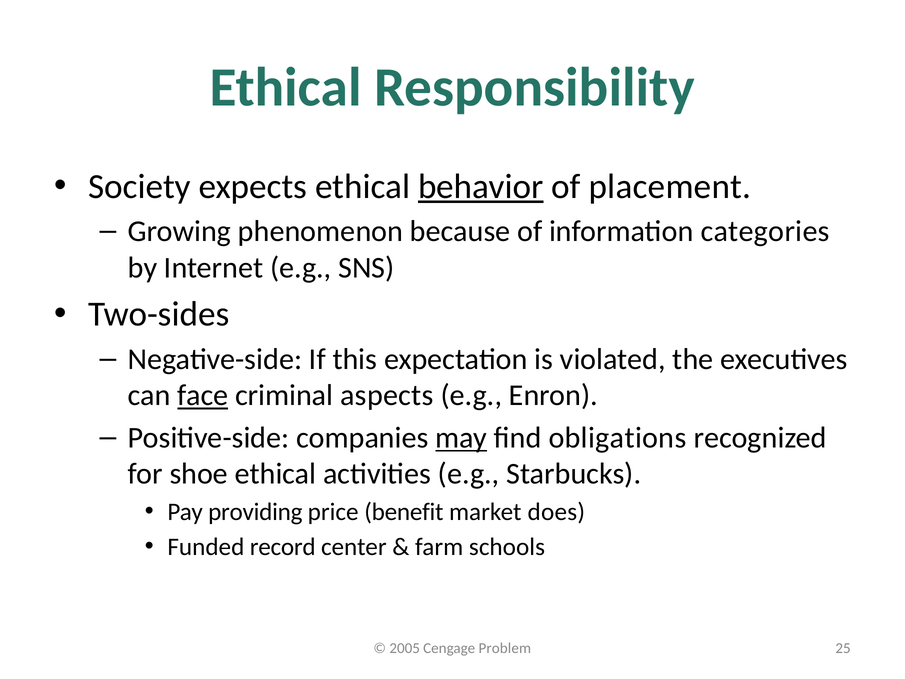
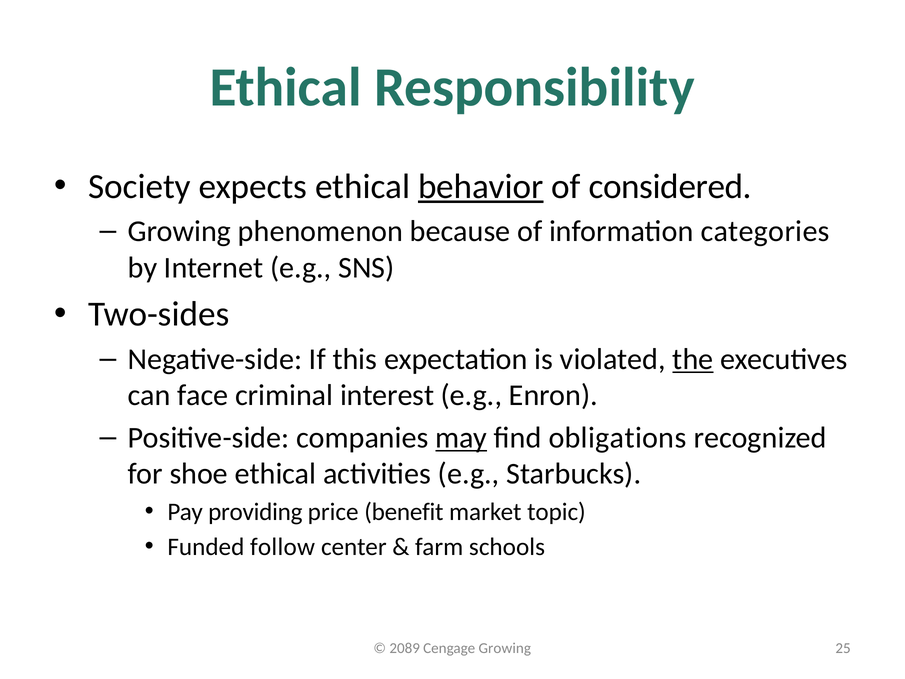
placement: placement -> considered (670, 186)
the underline: none -> present (693, 359)
face underline: present -> none (203, 395)
aspects: aspects -> interest (387, 395)
does: does -> topic (556, 512)
record: record -> follow (283, 547)
2005: 2005 -> 2089 (405, 648)
Cengage Problem: Problem -> Growing (505, 648)
